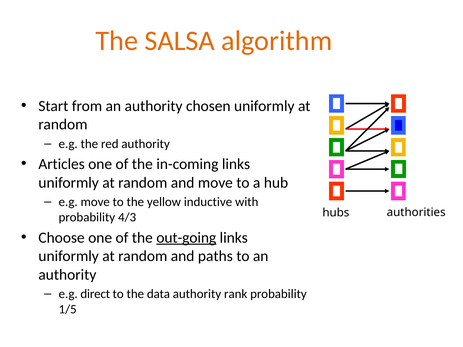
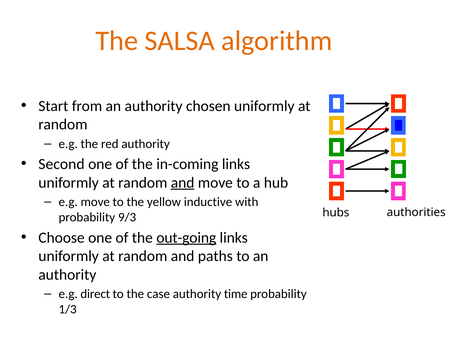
Articles: Articles -> Second (61, 164)
and underline: none -> present (183, 183)
4/3: 4/3 -> 9/3 (127, 218)
data: data -> case (158, 294)
rank: rank -> time (236, 294)
1/5: 1/5 -> 1/3 (68, 310)
